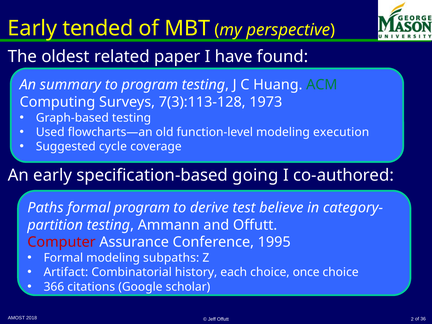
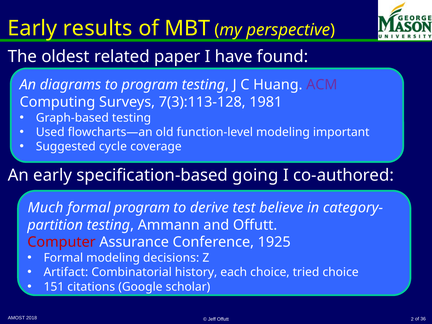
tended: tended -> results (98, 29)
summary: summary -> diagrams (71, 85)
ACM colour: green -> purple (322, 85)
1973: 1973 -> 1981 (266, 102)
execution: execution -> important (341, 132)
Paths: Paths -> Much (45, 208)
1995: 1995 -> 1925 (274, 242)
subpaths: subpaths -> decisions (171, 258)
once: once -> tried (306, 272)
366: 366 -> 151 (54, 287)
